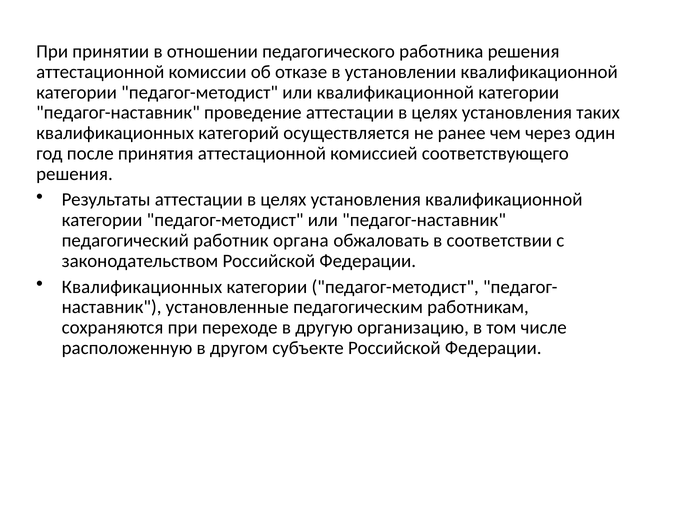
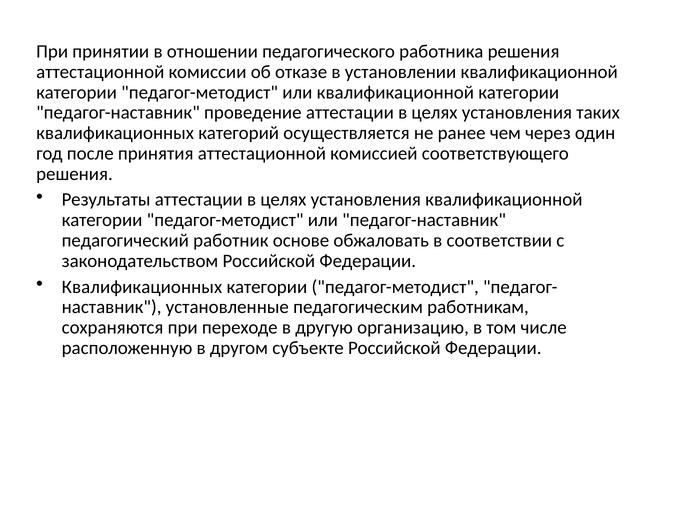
органа: органа -> основе (301, 241)
